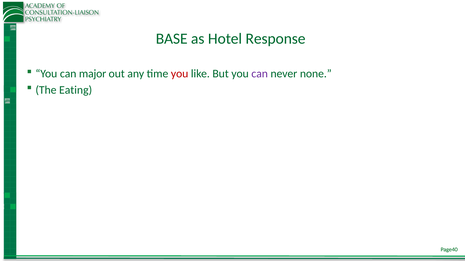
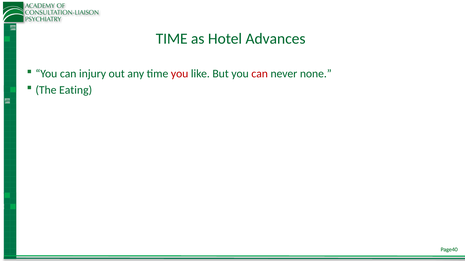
BASE: BASE -> TIME (172, 39)
Response: Response -> Advances (276, 39)
major: major -> injury (93, 74)
can colour: purple -> red (260, 74)
